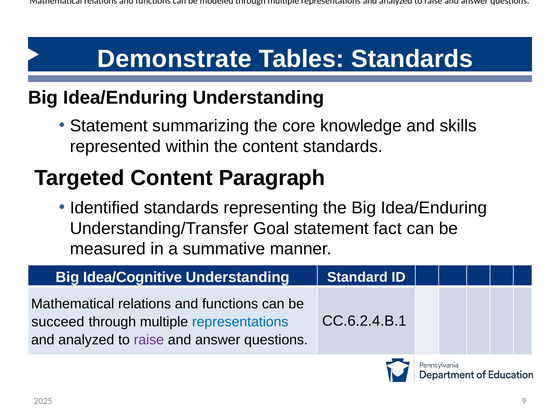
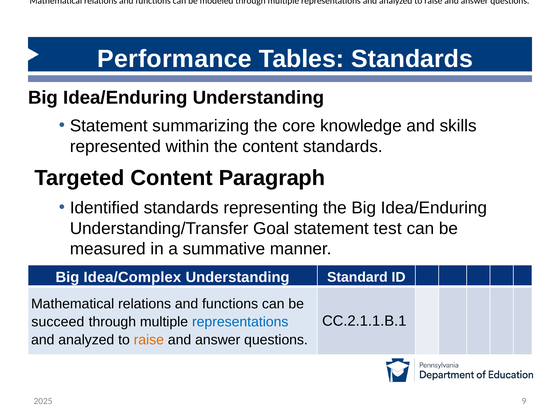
Demonstrate: Demonstrate -> Performance (175, 59)
fact: fact -> test (388, 228)
Idea/Cognitive: Idea/Cognitive -> Idea/Complex (132, 277)
CC.6.2.4.B.1: CC.6.2.4.B.1 -> CC.2.1.1.B.1 (364, 321)
raise colour: purple -> orange (149, 340)
